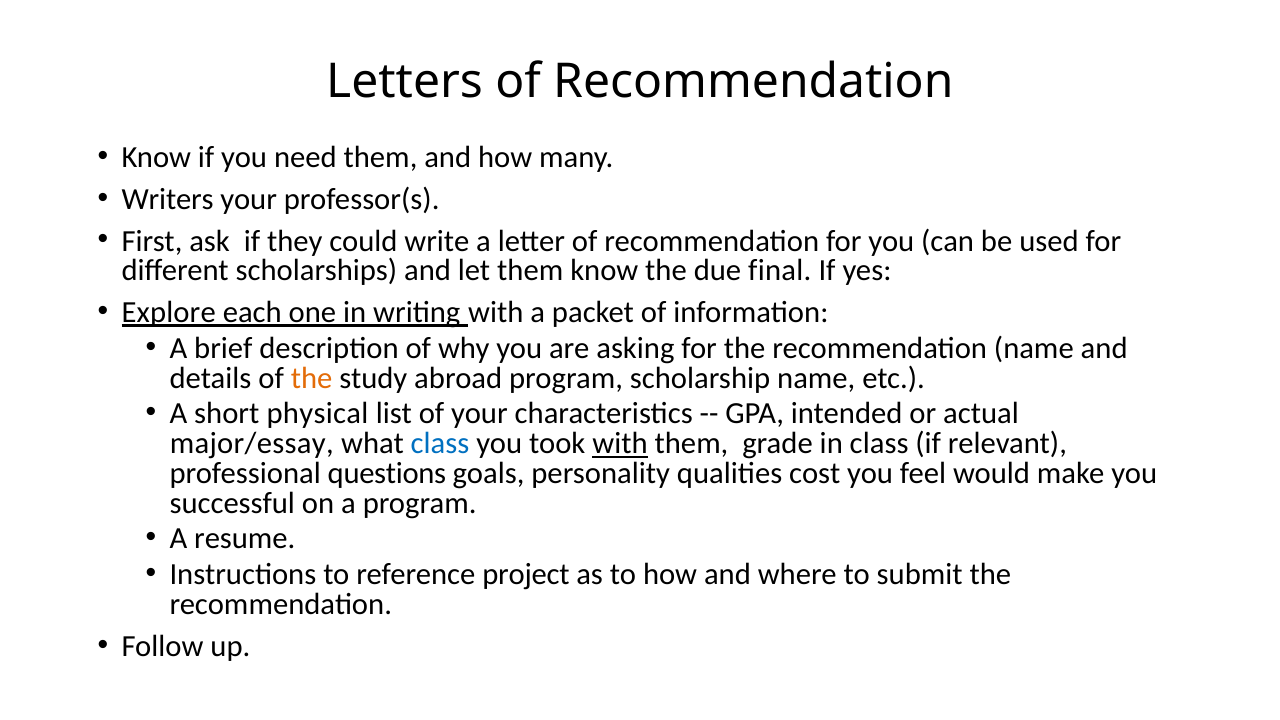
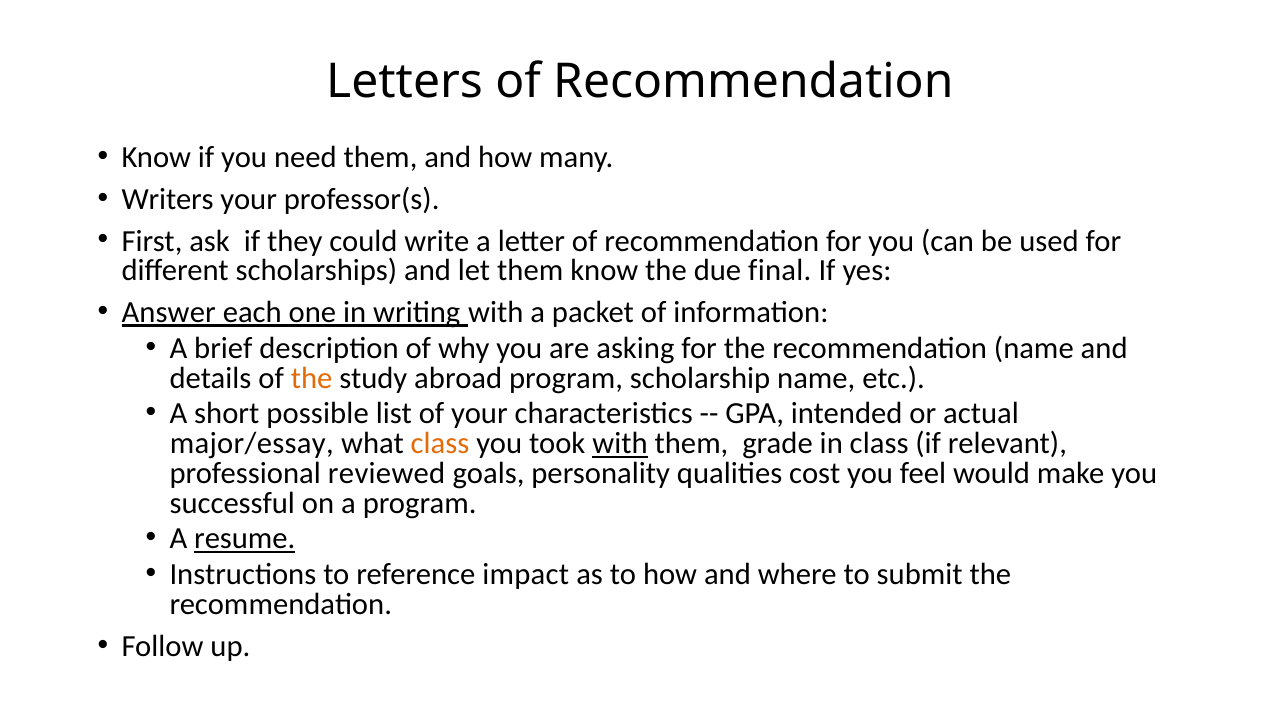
Explore: Explore -> Answer (169, 312)
physical: physical -> possible (318, 414)
class colour: blue -> orange (440, 444)
questions: questions -> reviewed (387, 473)
resume underline: none -> present (245, 539)
project: project -> impact (526, 575)
